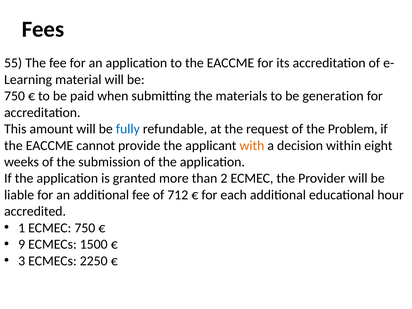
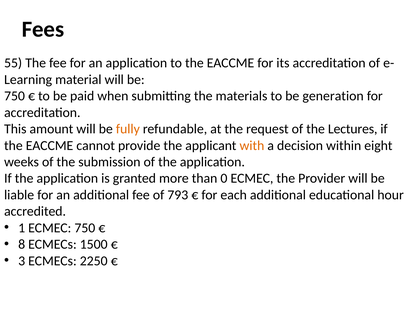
fully colour: blue -> orange (128, 129)
Problem: Problem -> Lectures (353, 129)
2: 2 -> 0 (224, 178)
712: 712 -> 793 (178, 195)
9: 9 -> 8 (22, 244)
